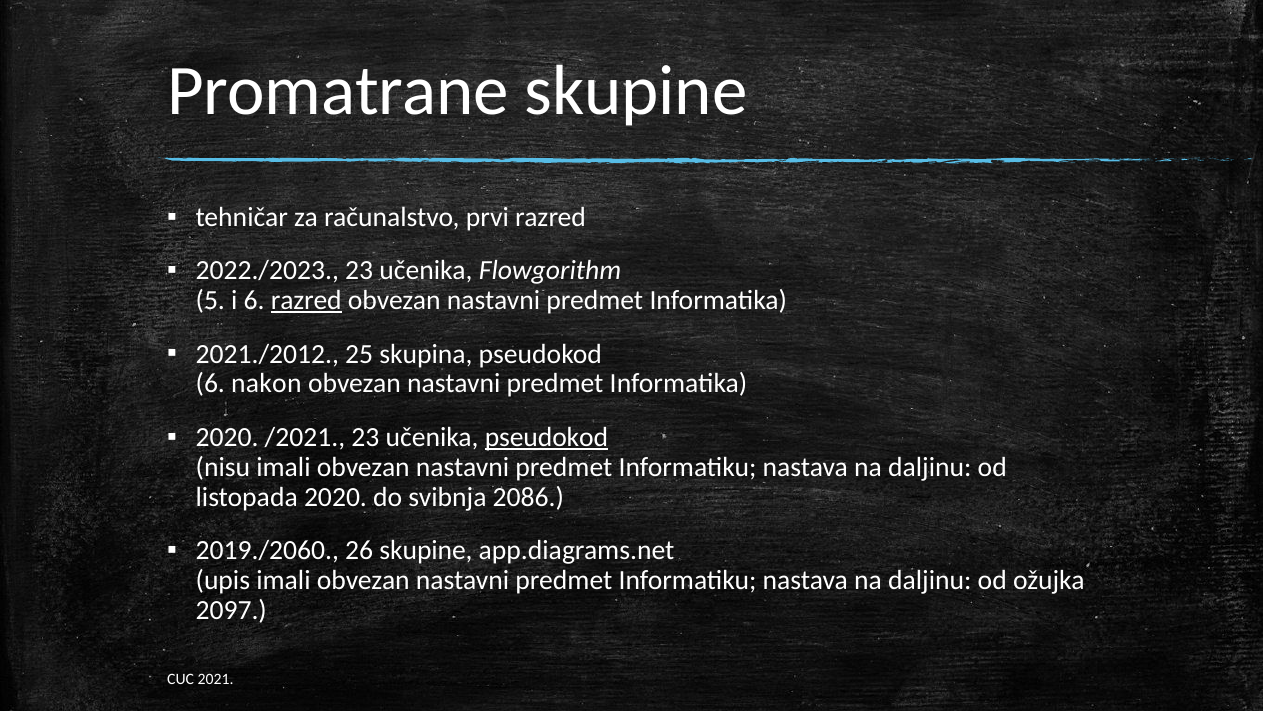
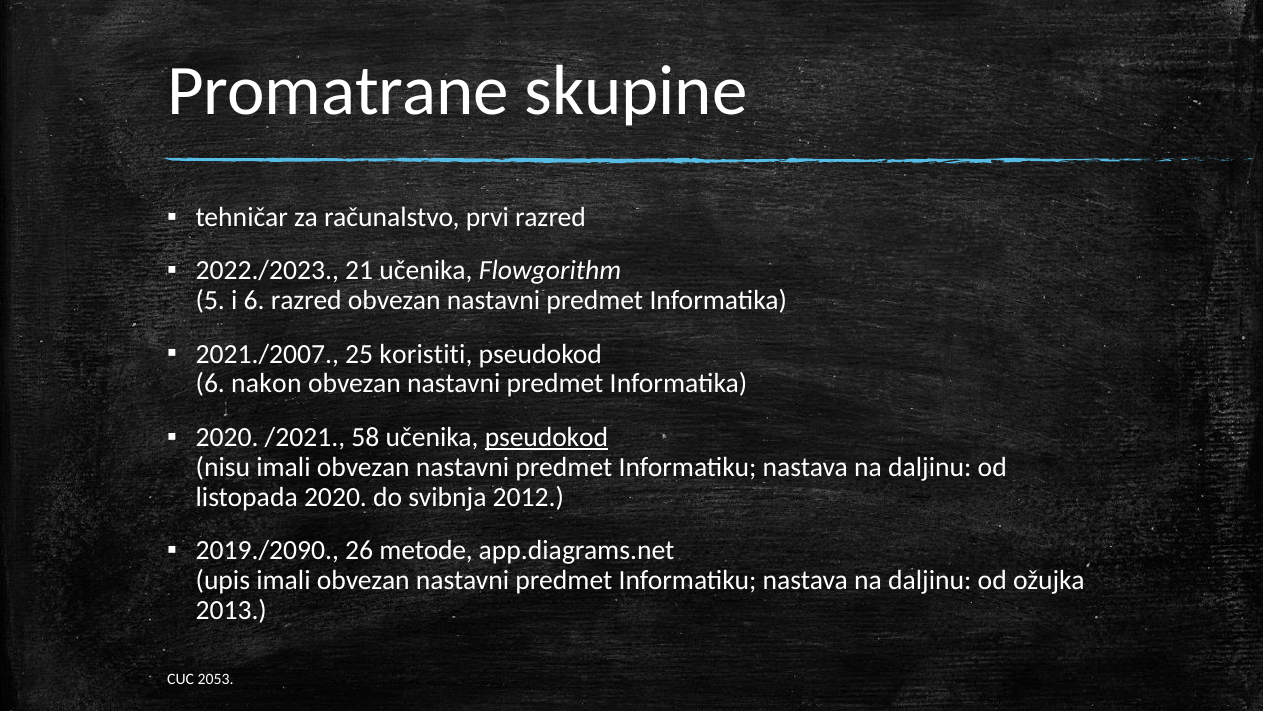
2022./2023 23: 23 -> 21 (359, 270)
razred underline: present -> none (306, 300)
2021./2012: 2021./2012 -> 2021./2007 (267, 354)
skupina: skupina -> koristiti (426, 354)
/2021 23: 23 -> 58 (365, 437)
2086: 2086 -> 2012 (528, 497)
2019./2060: 2019./2060 -> 2019./2090 (267, 550)
26 skupine: skupine -> metode (426, 550)
2097: 2097 -> 2013 (231, 610)
2021: 2021 -> 2053 (216, 679)
